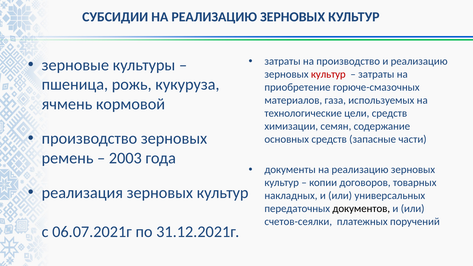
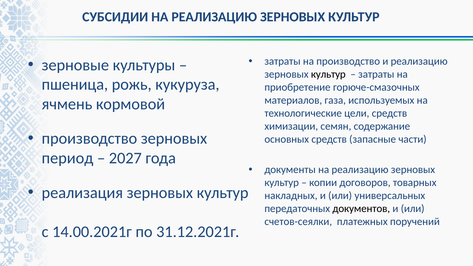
культур colour: red -> black (328, 74)
ремень: ремень -> период (68, 158)
2003: 2003 -> 2027 (125, 158)
06.07.2021г: 06.07.2021г -> 14.00.2021г (92, 232)
